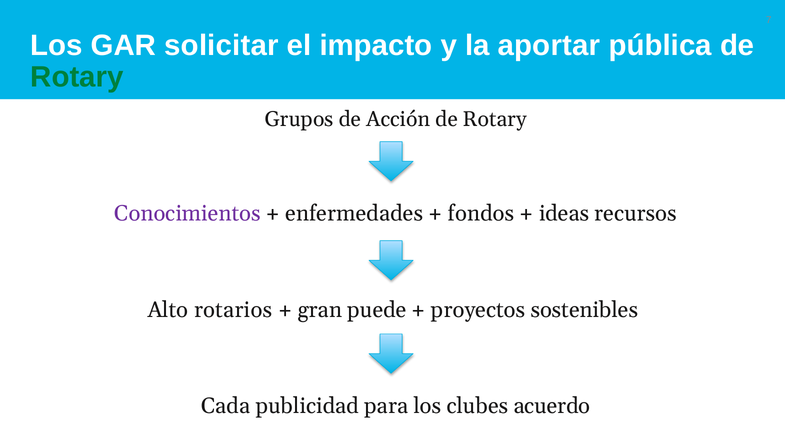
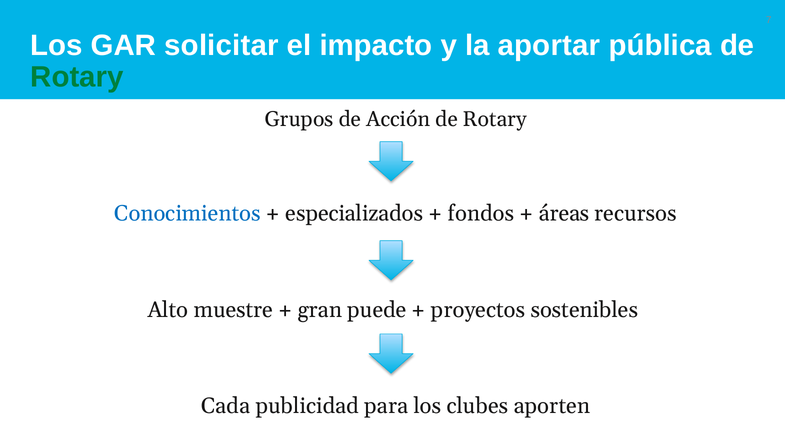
Conocimientos colour: purple -> blue (188, 213)
enfermedades: enfermedades -> especializados (354, 213)
ideas: ideas -> áreas (564, 213)
rotarios: rotarios -> muestre (233, 309)
acuerdo: acuerdo -> aporten (552, 406)
